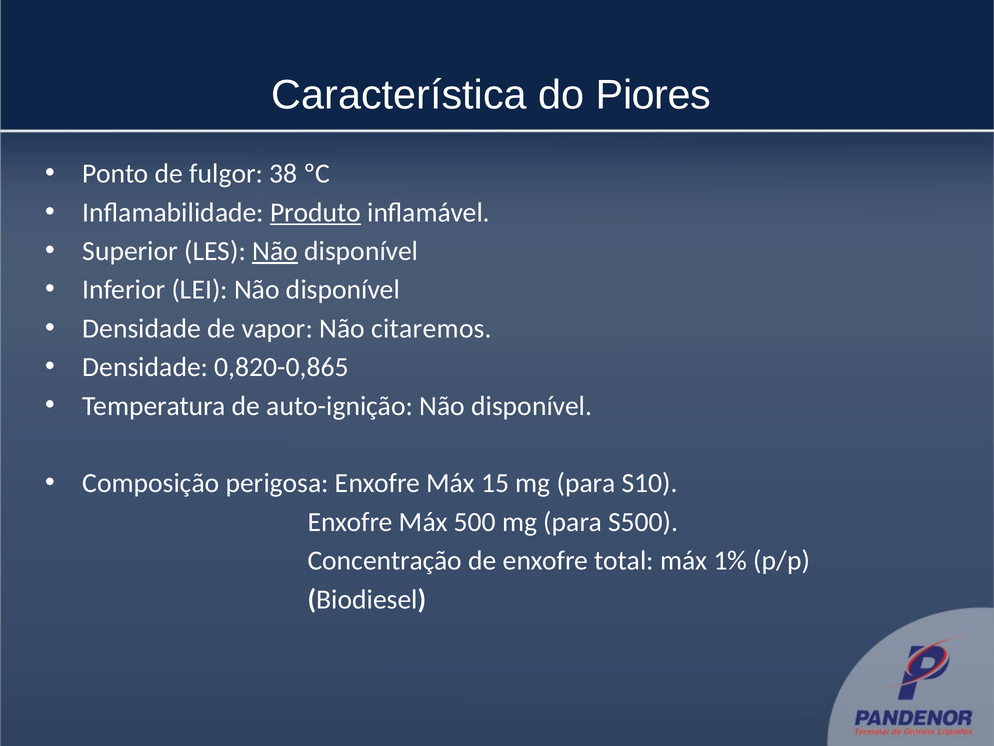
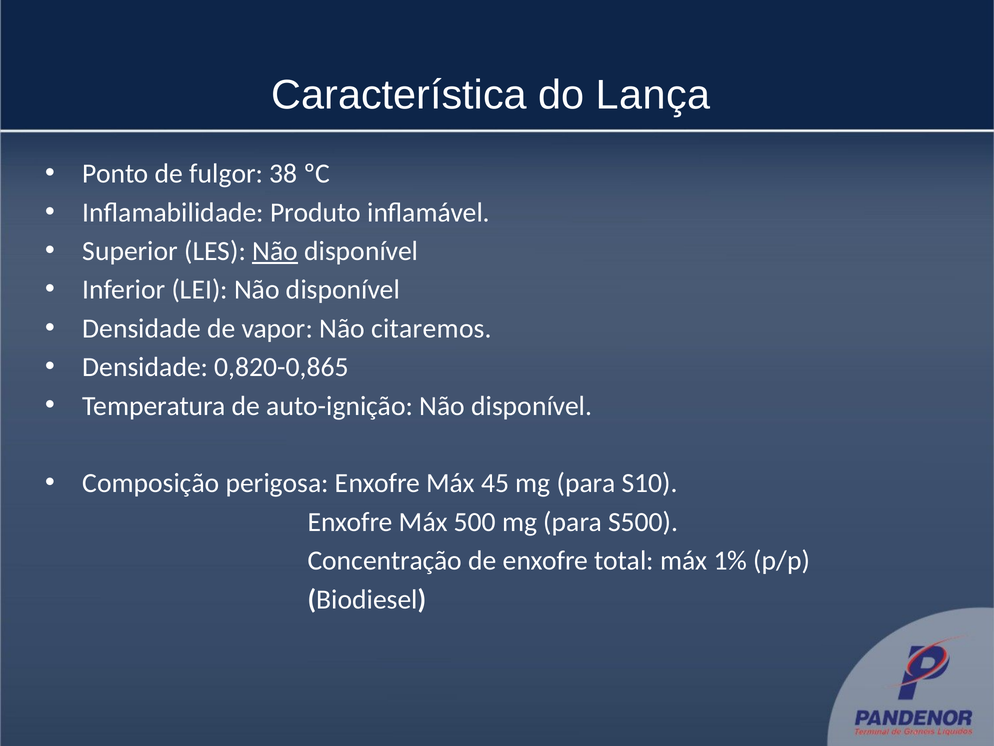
Piores: Piores -> Lança (653, 95)
Produto underline: present -> none (316, 212)
15: 15 -> 45 (495, 483)
